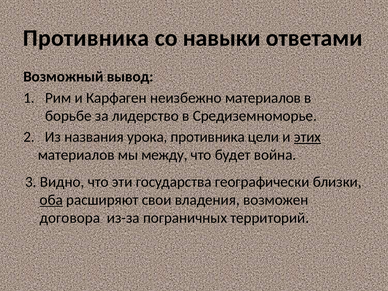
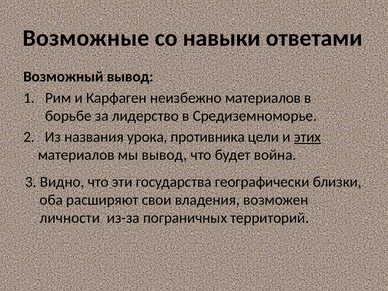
Противника: Противника -> Возможные (86, 38)
мы между: между -> вывод (164, 155)
оба underline: present -> none (51, 200)
договора: договора -> личности (70, 218)
